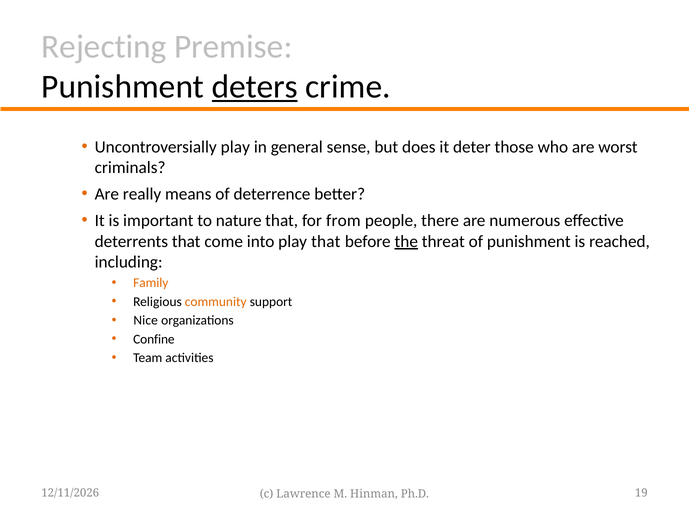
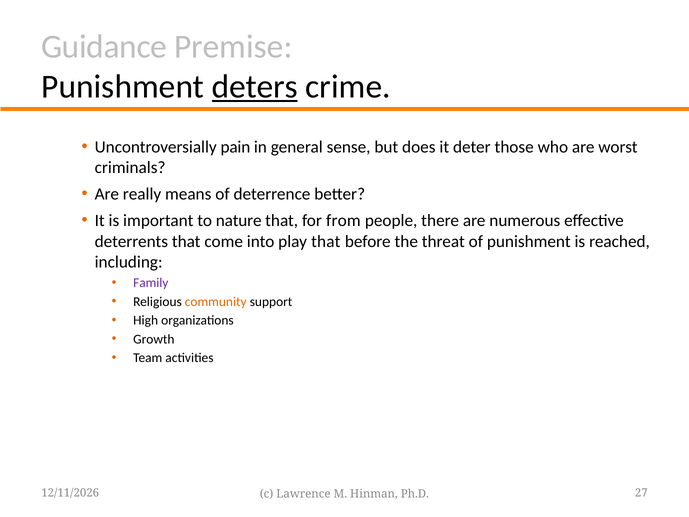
Rejecting: Rejecting -> Guidance (104, 47)
Uncontroversially play: play -> pain (235, 147)
the underline: present -> none (406, 241)
Family colour: orange -> purple (151, 283)
Nice: Nice -> High (146, 320)
Confine: Confine -> Growth (154, 339)
19: 19 -> 27 (641, 493)
